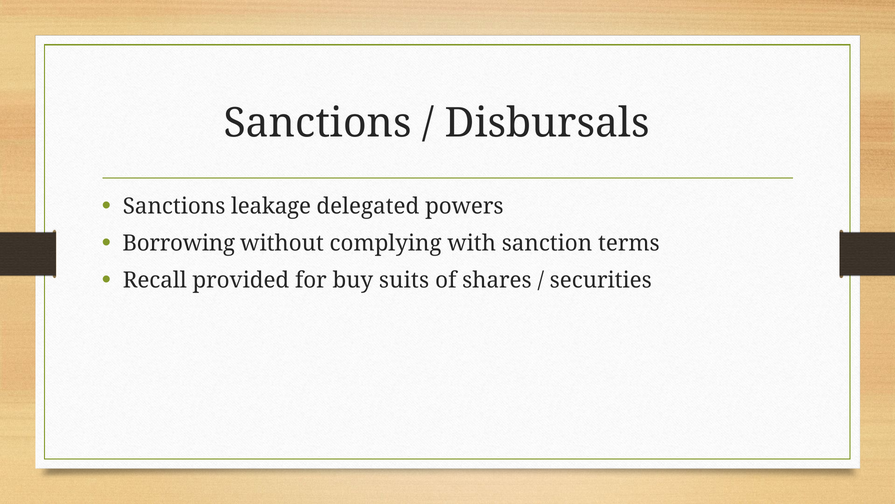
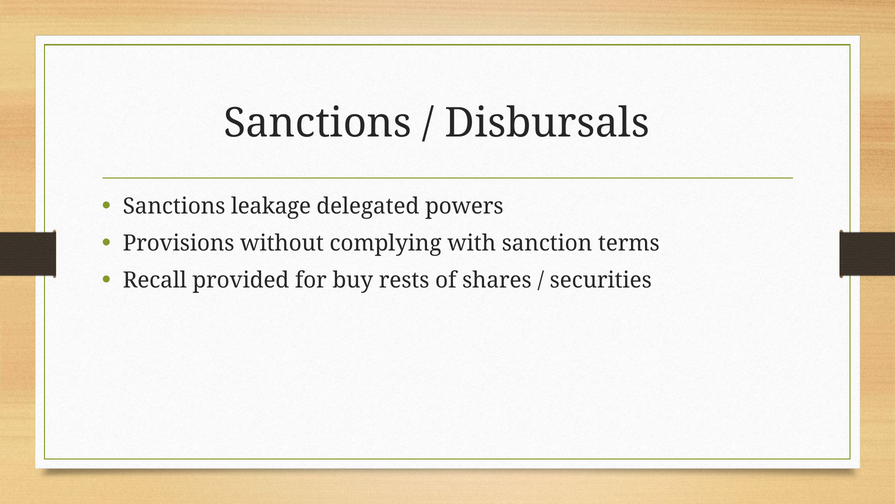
Borrowing: Borrowing -> Provisions (179, 243)
suits: suits -> rests (404, 280)
